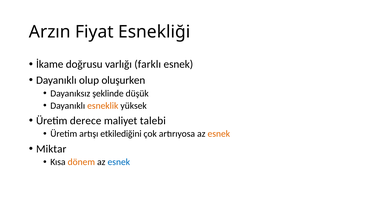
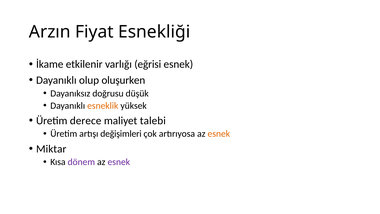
doğrusu: doğrusu -> etkilenir (84, 64)
farklı: farklı -> eğrisi (148, 64)
şeklinde: şeklinde -> doğrusu (108, 93)
etkilediğini: etkilediğini -> değişimleri (121, 134)
dönem colour: orange -> purple (81, 162)
esnek colour: blue -> purple (119, 162)
